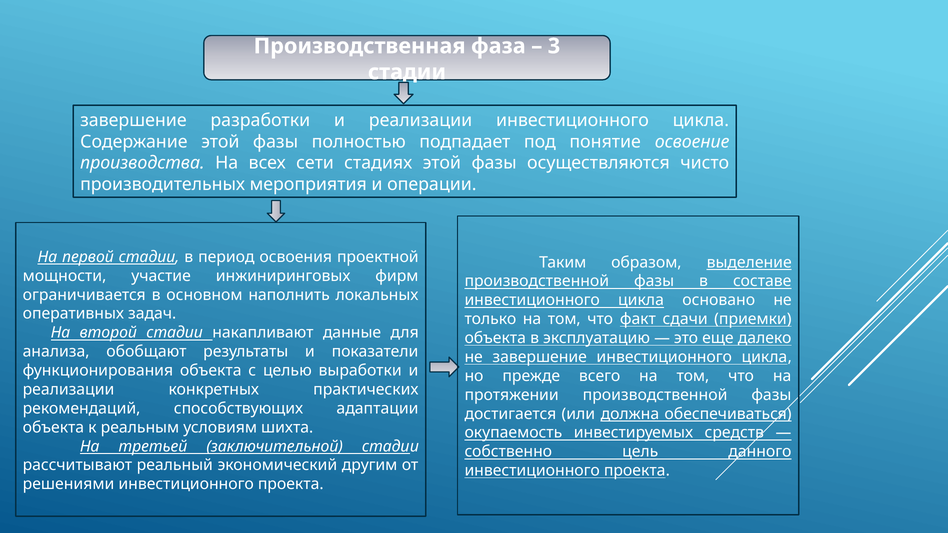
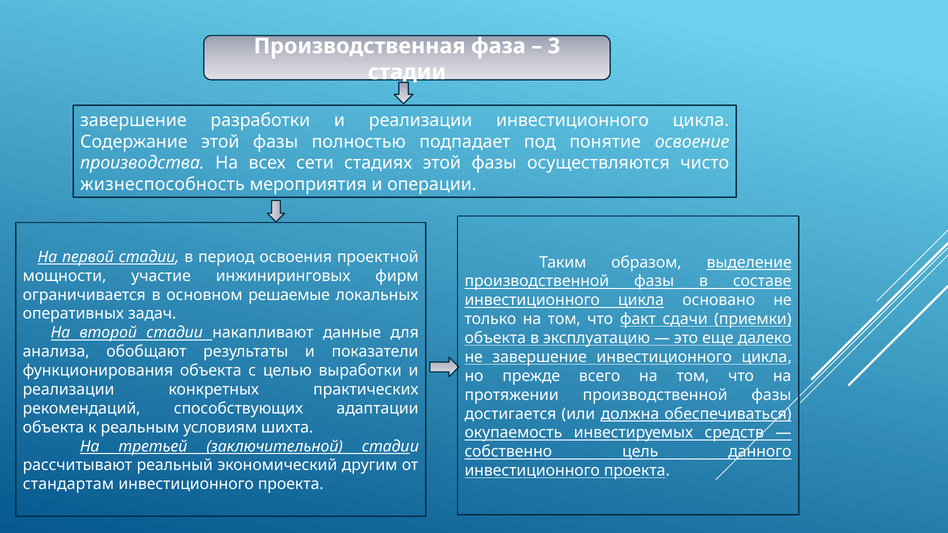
производительных: производительных -> жизнеспособность (162, 185)
наполнить: наполнить -> решаемые (289, 295)
решениями: решениями -> стандартам (68, 484)
